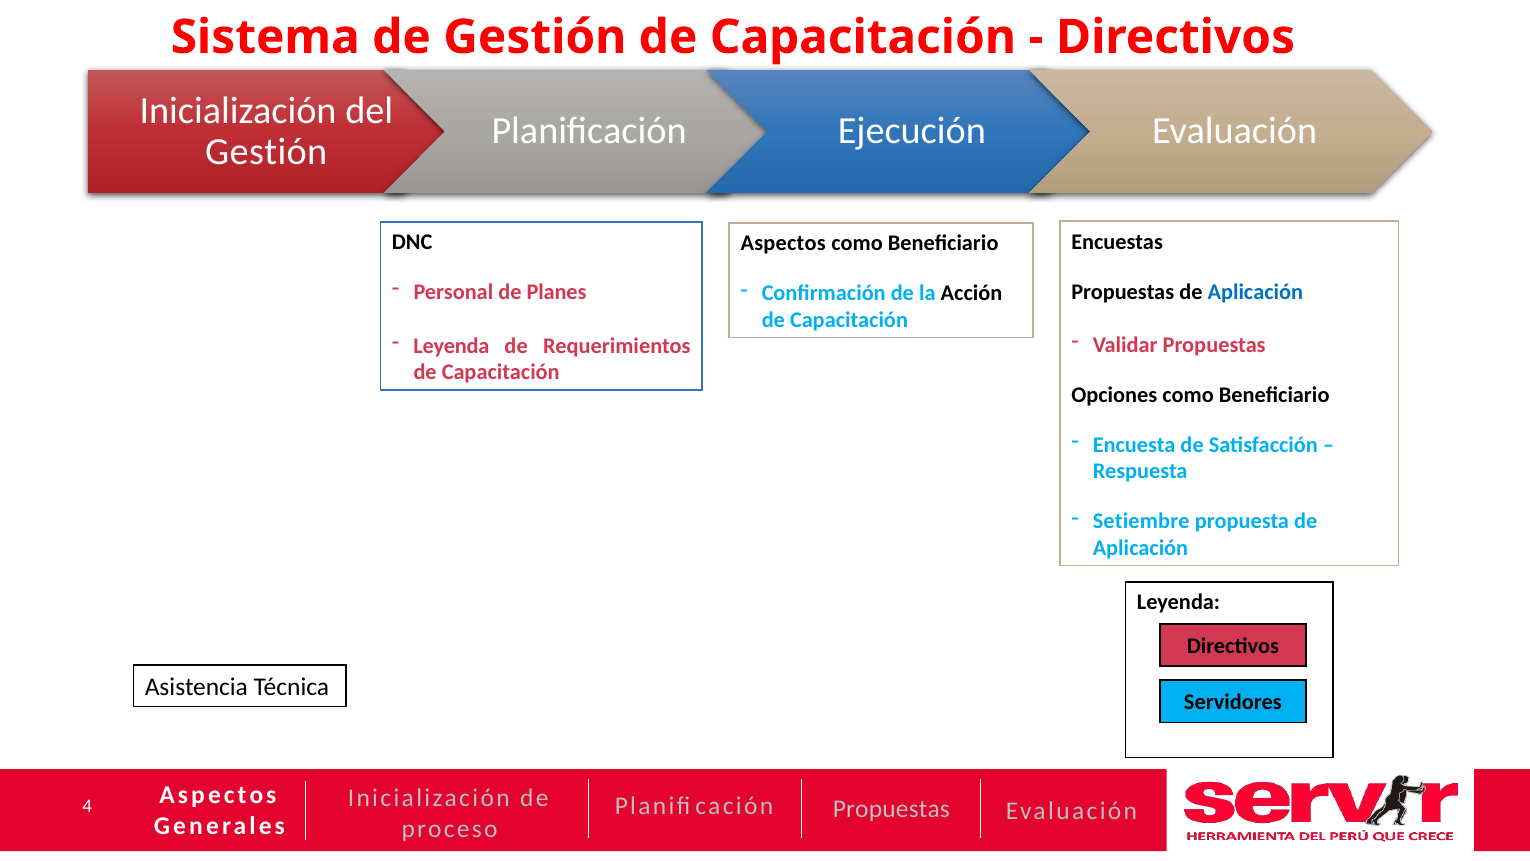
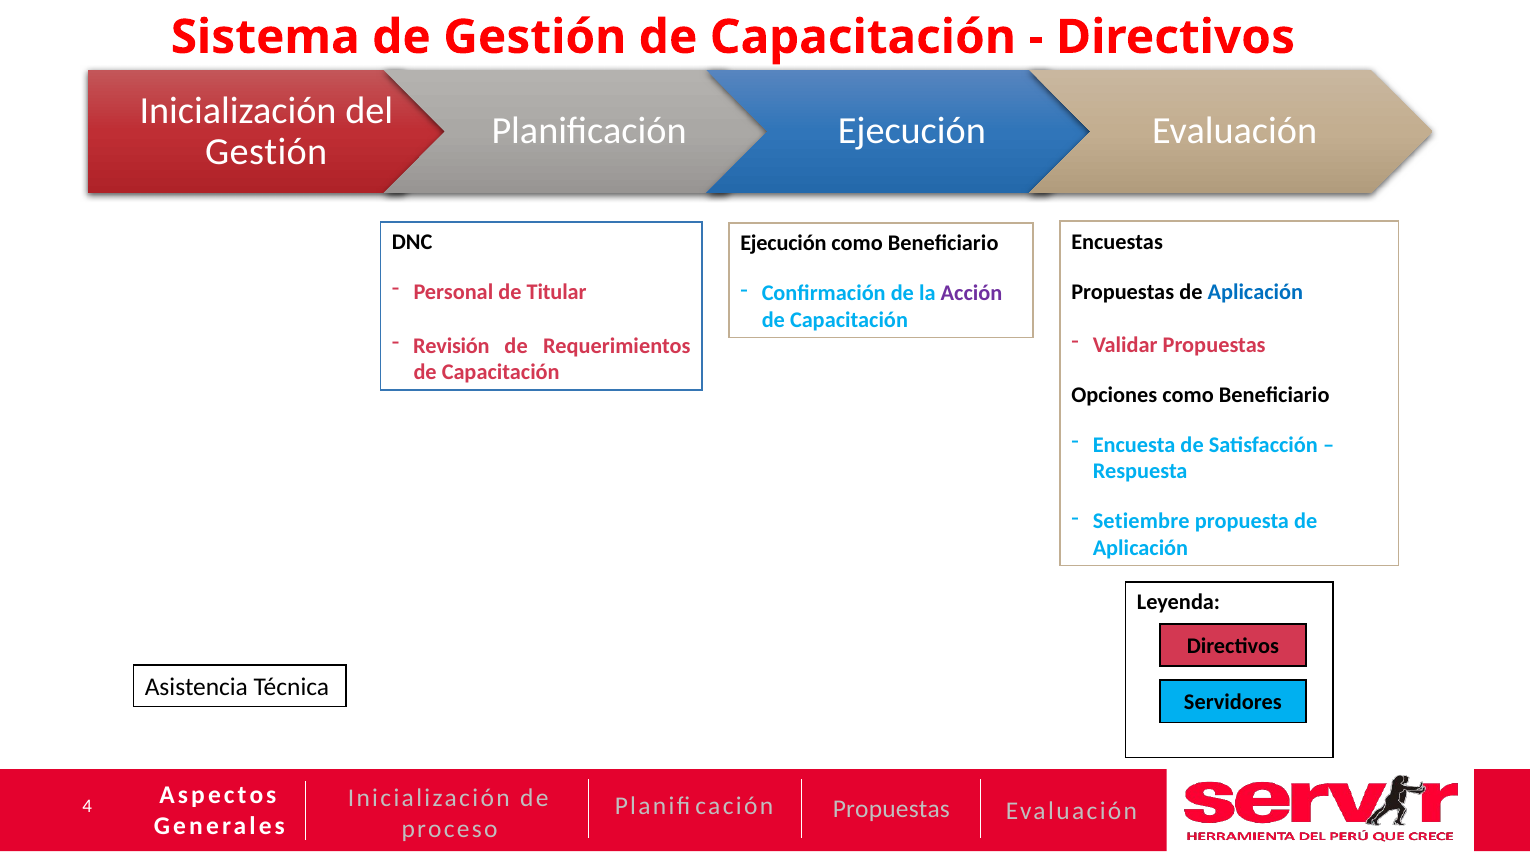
Aspectos: Aspectos -> Ejecución (783, 244)
Planes: Planes -> Titular (557, 292)
Acción colour: black -> purple (972, 293)
Leyenda: Leyenda -> Revisión (451, 346)
